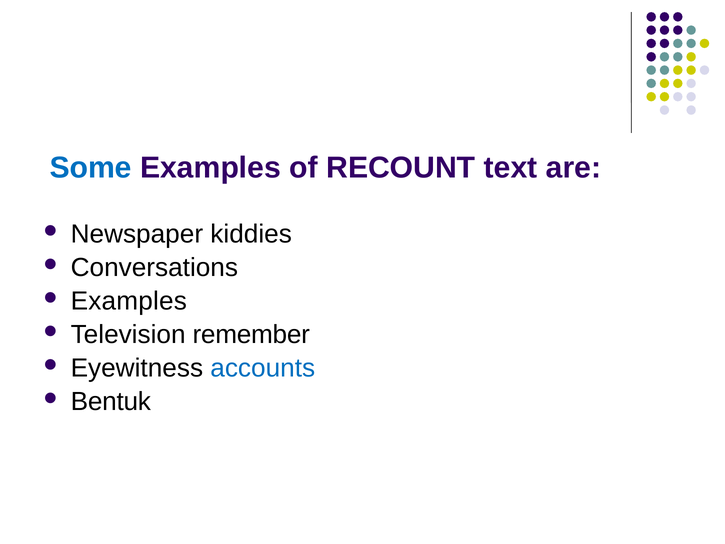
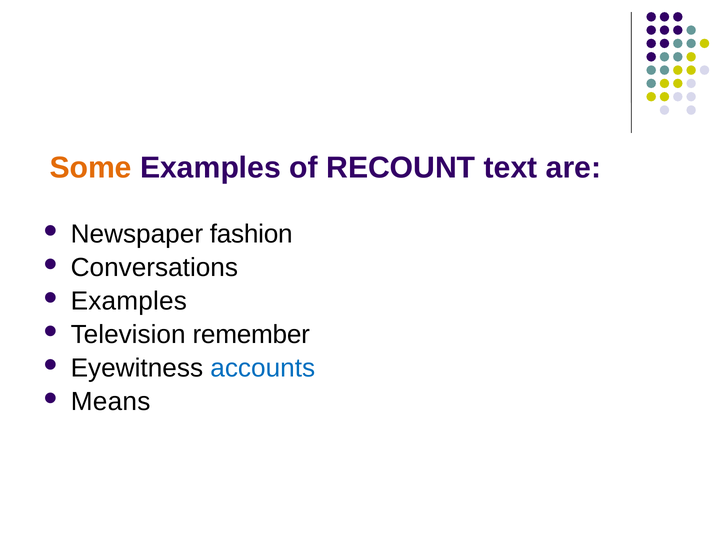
Some colour: blue -> orange (91, 168)
kiddies: kiddies -> fashion (251, 234)
Bentuk: Bentuk -> Means (111, 402)
